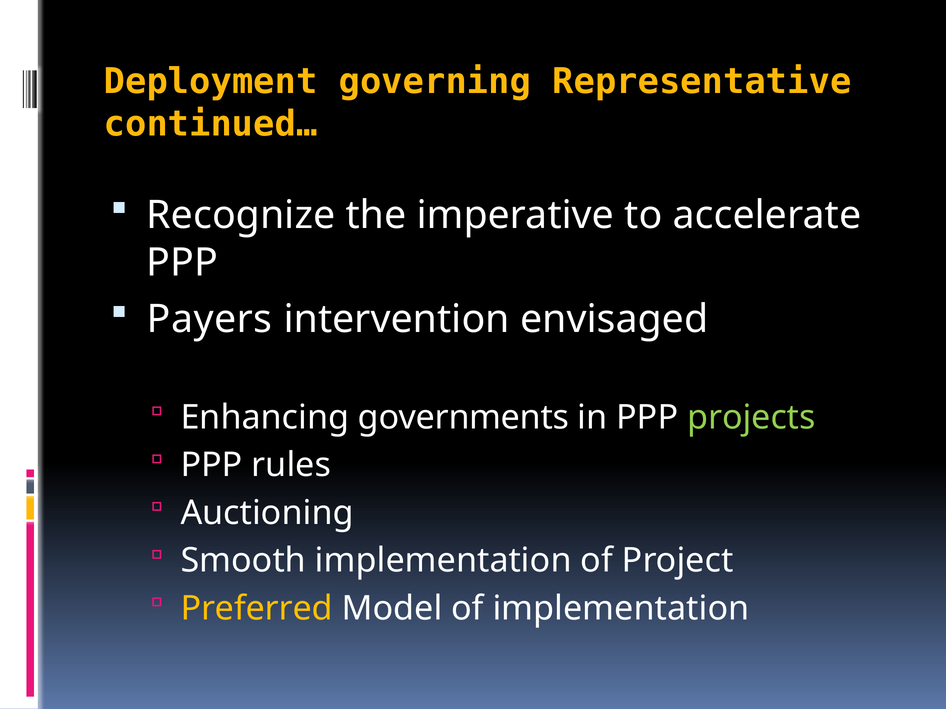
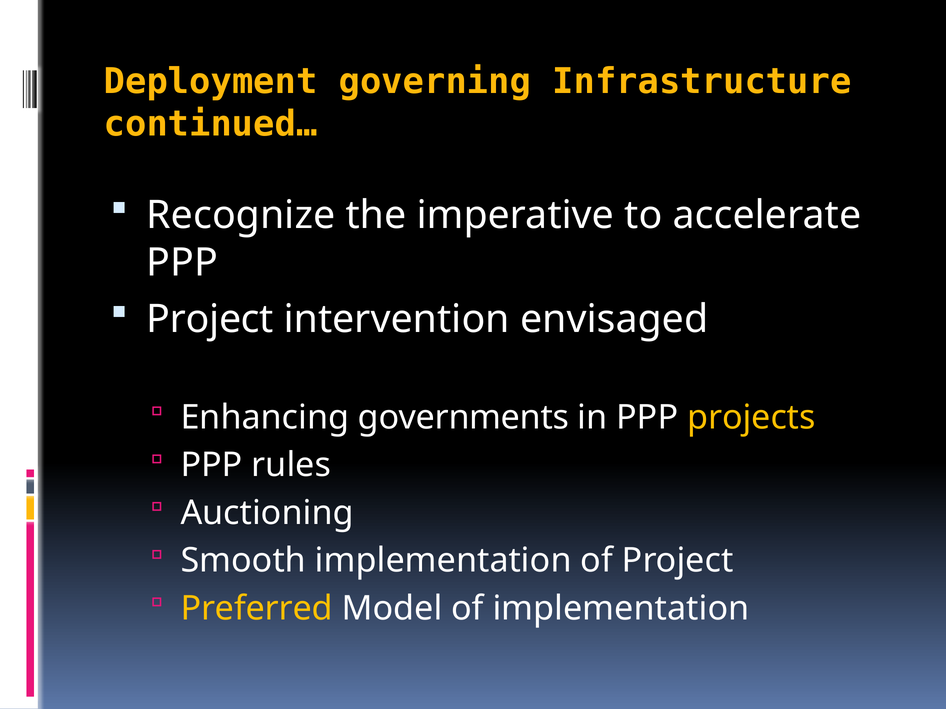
Representative: Representative -> Infrastructure (702, 81)
Payers: Payers -> Project (210, 319)
projects colour: light green -> yellow (751, 418)
